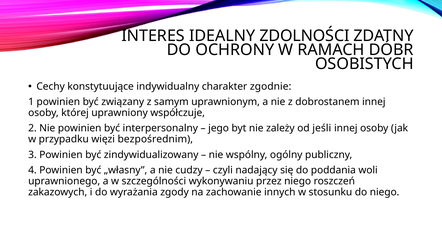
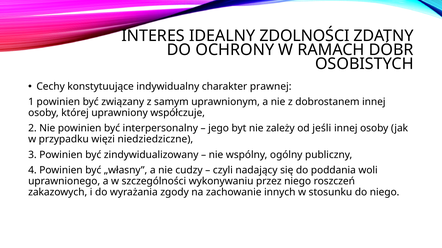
zgodnie: zgodnie -> prawnej (271, 87)
bezpośrednim: bezpośrednim -> niedziedziczne (155, 140)
